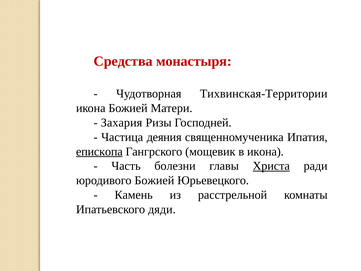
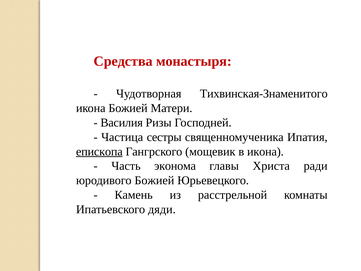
Тихвинская-Территории: Тихвинская-Территории -> Тихвинская-Знаменитого (264, 94)
Захария: Захария -> Василия (122, 123)
деяния: деяния -> сестры (164, 137)
болезни: болезни -> эконома (175, 166)
Христа underline: present -> none (271, 166)
